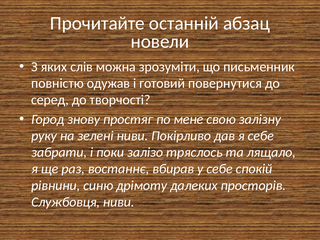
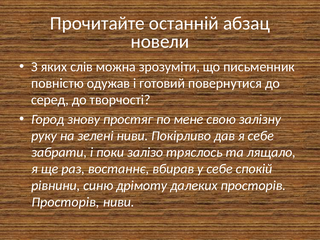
Службовця: Службовця -> Просторів (65, 202)
